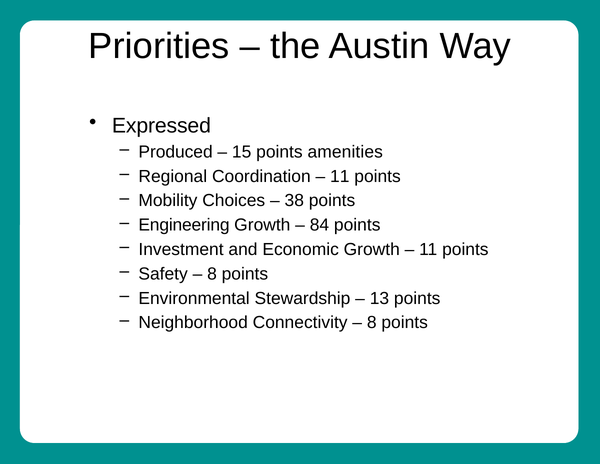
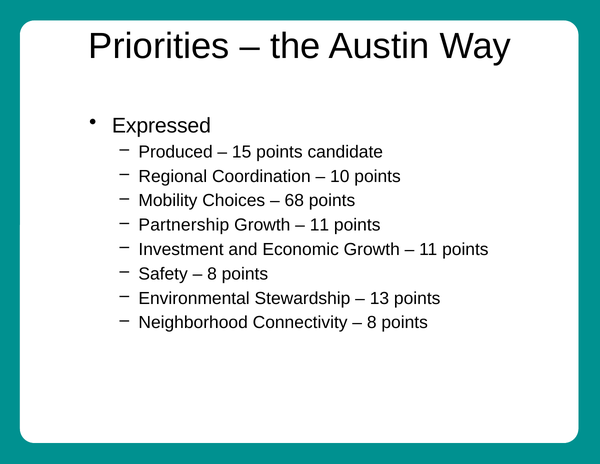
amenities: amenities -> candidate (345, 152)
11: 11 -> 10 (340, 176)
38: 38 -> 68 (294, 201)
Engineering: Engineering -> Partnership (184, 225)
84: 84 -> 11 (319, 225)
